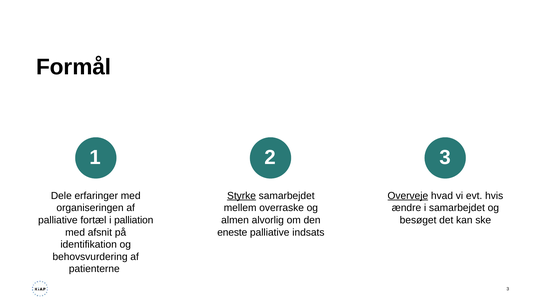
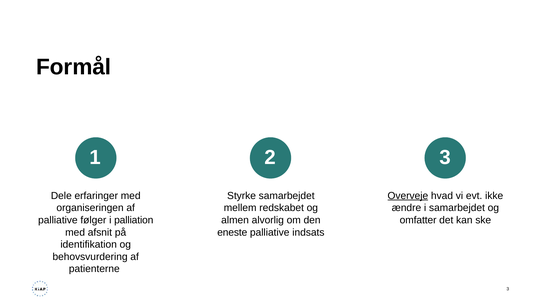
Styrke underline: present -> none (242, 196)
hvis: hvis -> ikke (494, 196)
overraske: overraske -> redskabet (282, 208)
fortæl: fortæl -> følger (93, 220)
besøget: besøget -> omfatter (418, 220)
